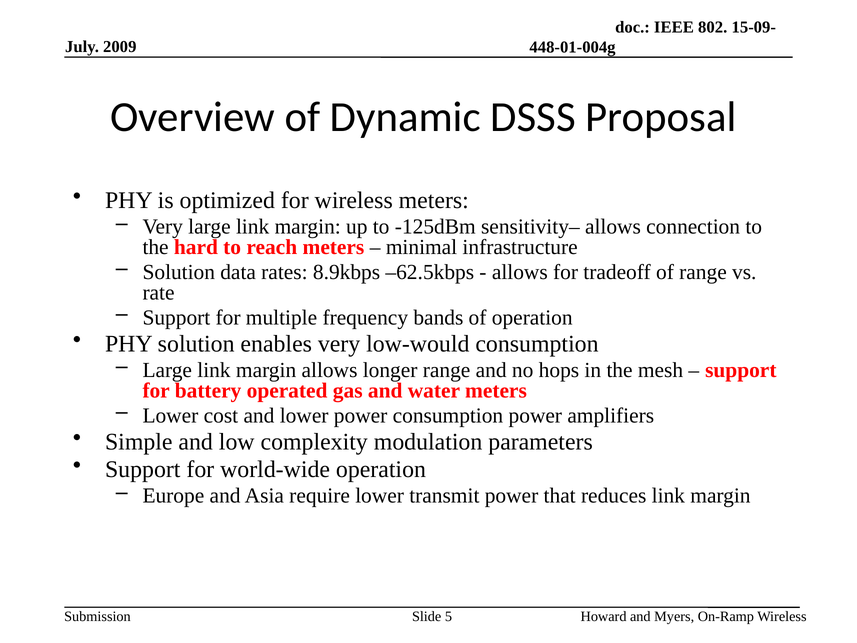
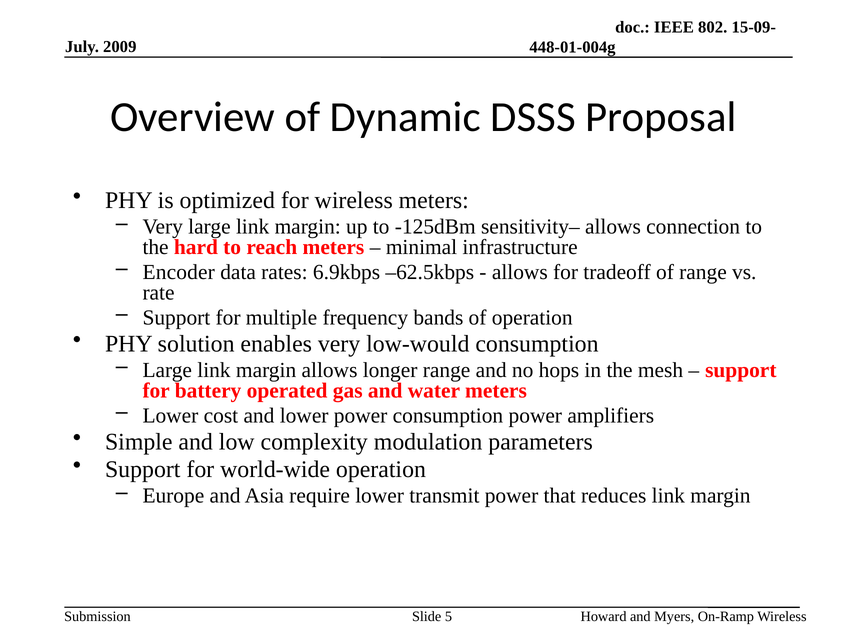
Solution: Solution -> Encoder (179, 272)
8.9kbps: 8.9kbps -> 6.9kbps (347, 272)
